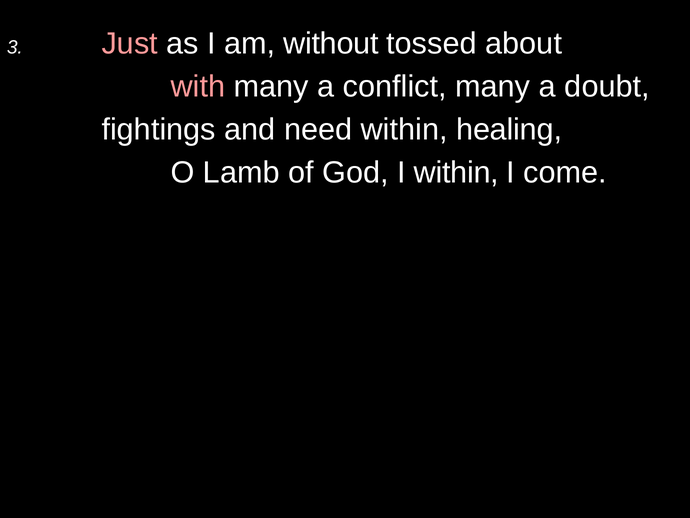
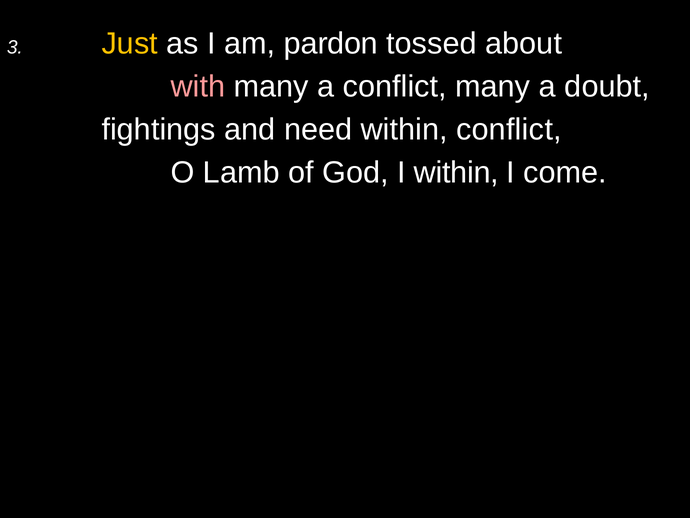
Just colour: pink -> yellow (130, 44)
without: without -> pardon (331, 44)
within healing: healing -> conflict (509, 130)
